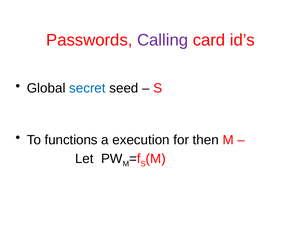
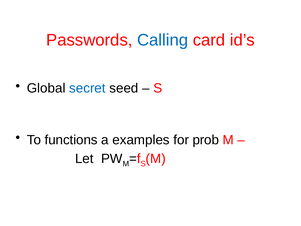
Calling colour: purple -> blue (163, 40)
execution: execution -> examples (141, 140)
then: then -> prob (206, 140)
